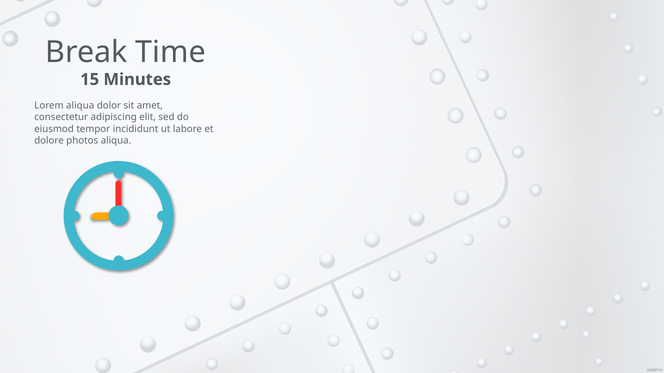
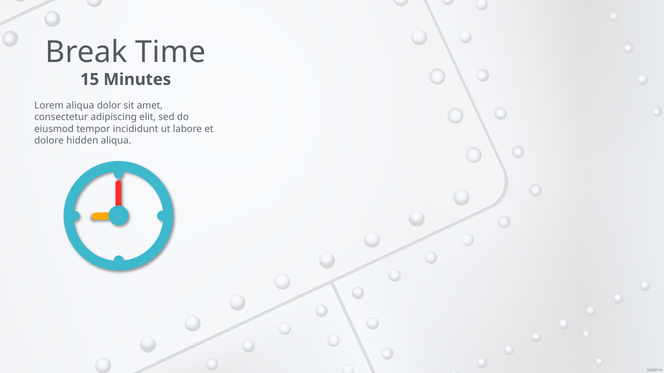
photos: photos -> hidden (82, 141)
